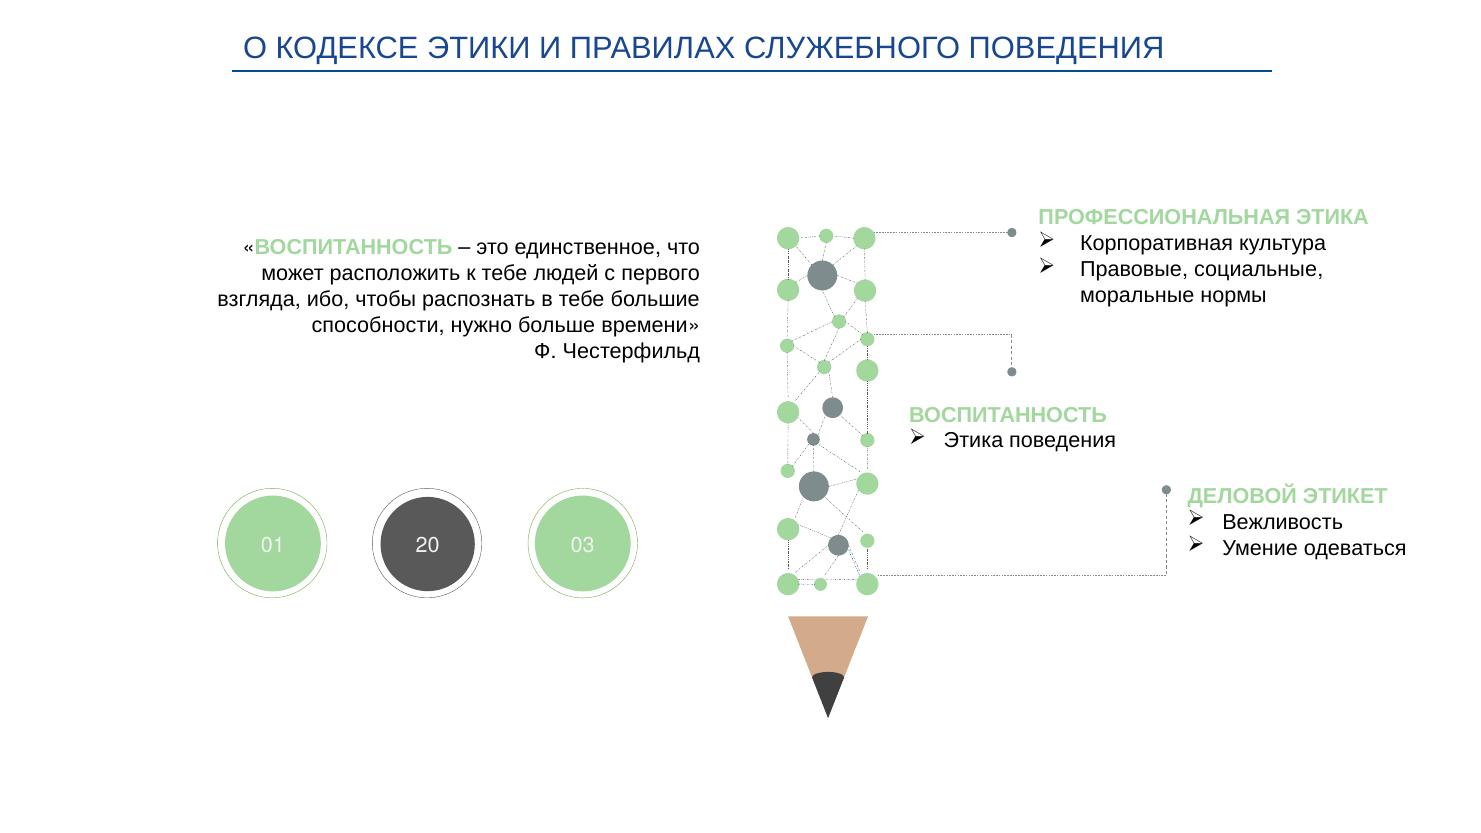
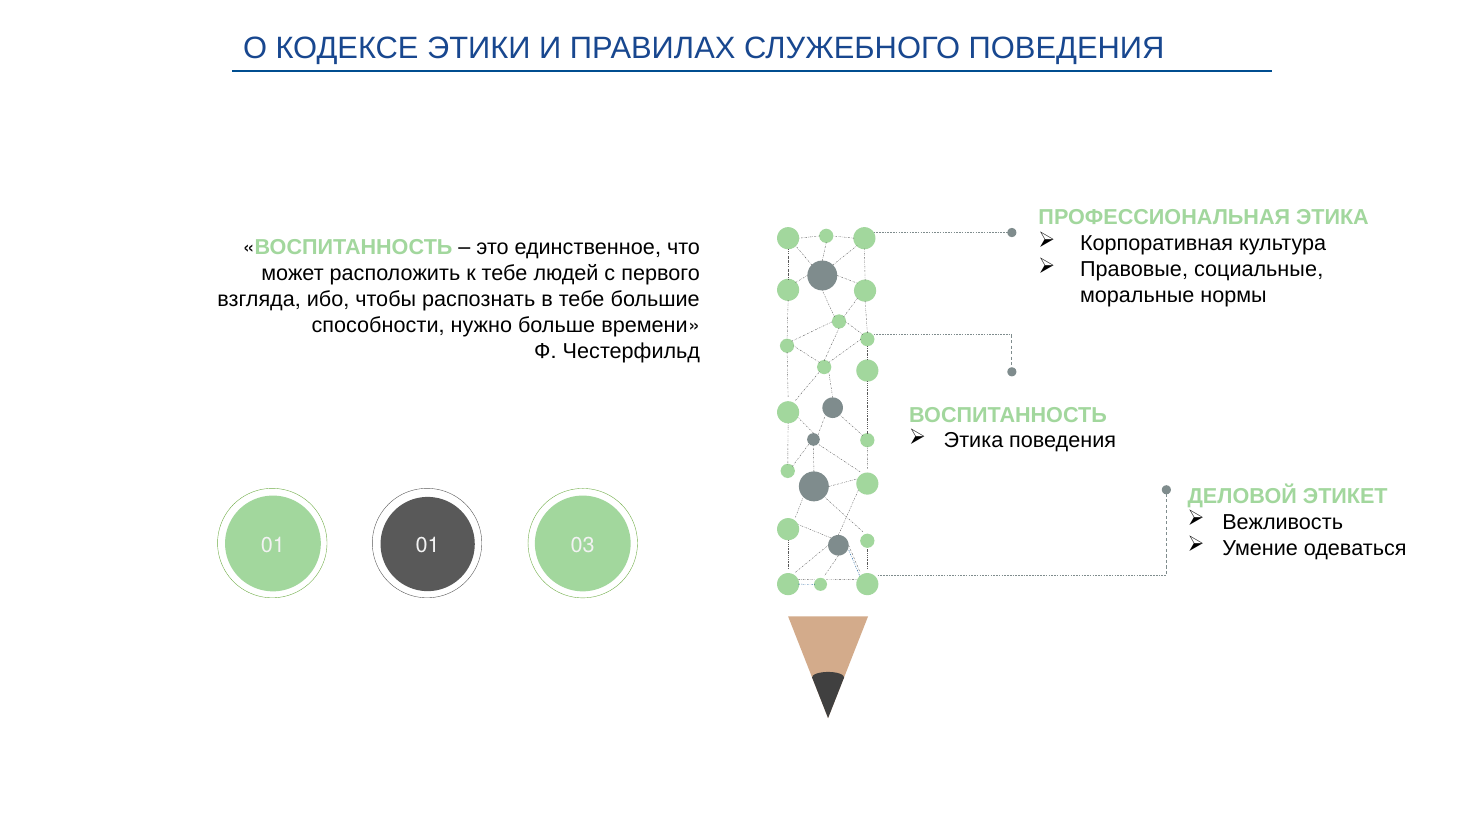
01 20: 20 -> 01 (428, 546)
